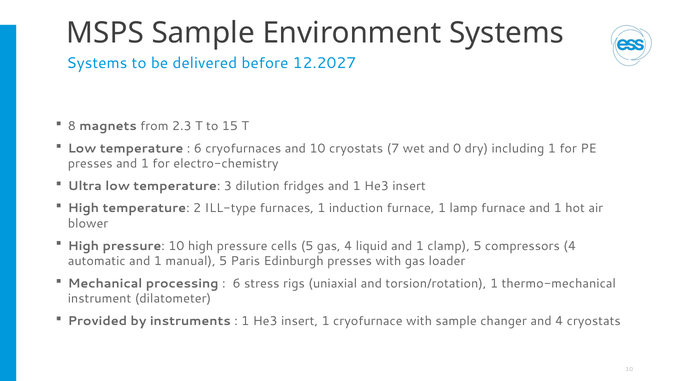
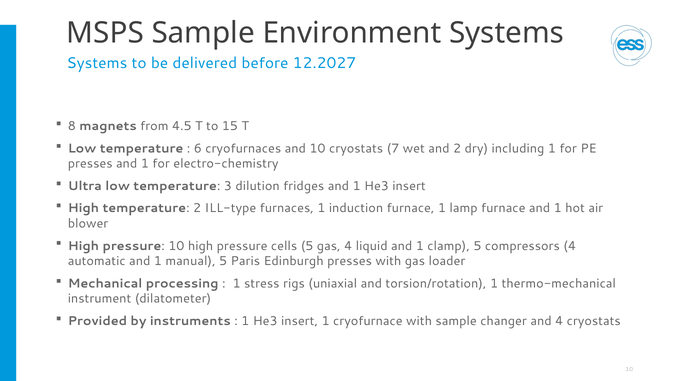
2.3: 2.3 -> 4.5 (182, 126)
and 0: 0 -> 2 (457, 149)
6: 6 -> 1 (237, 284)
